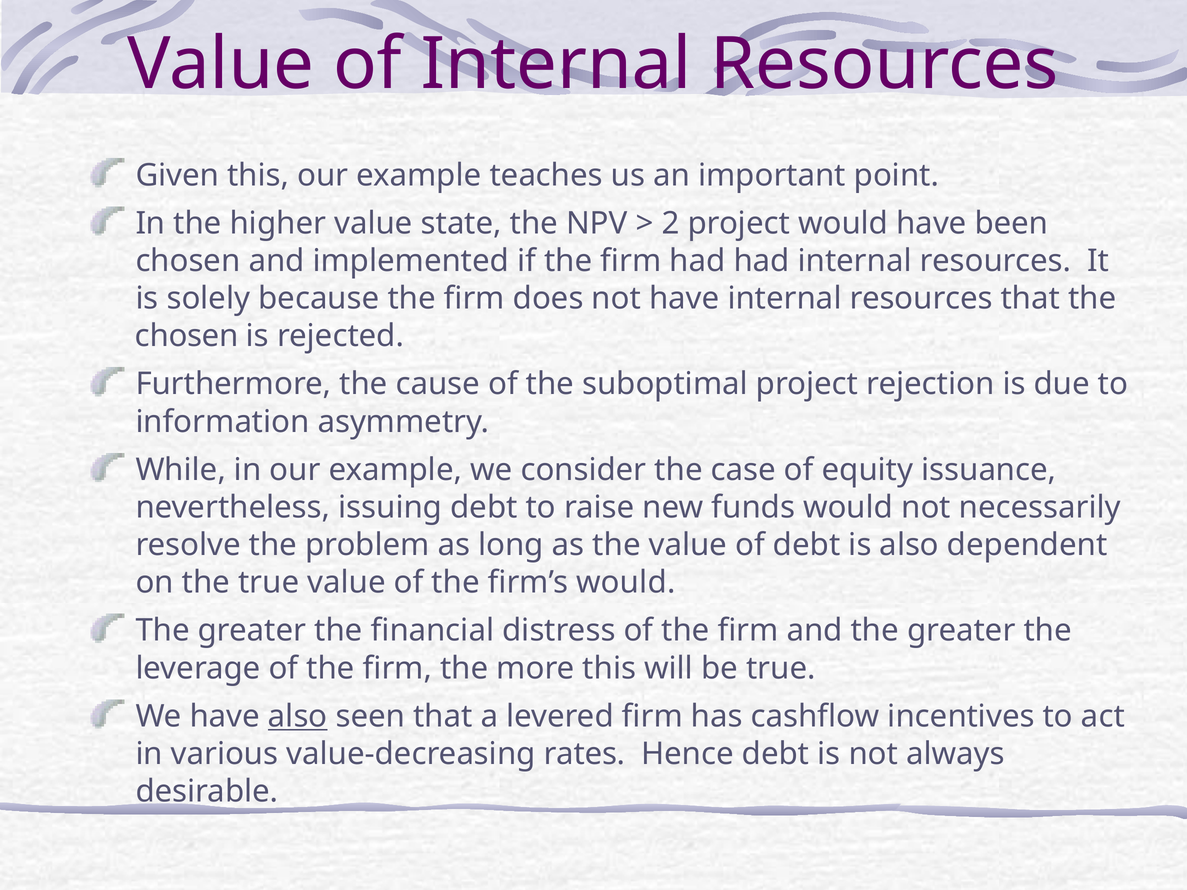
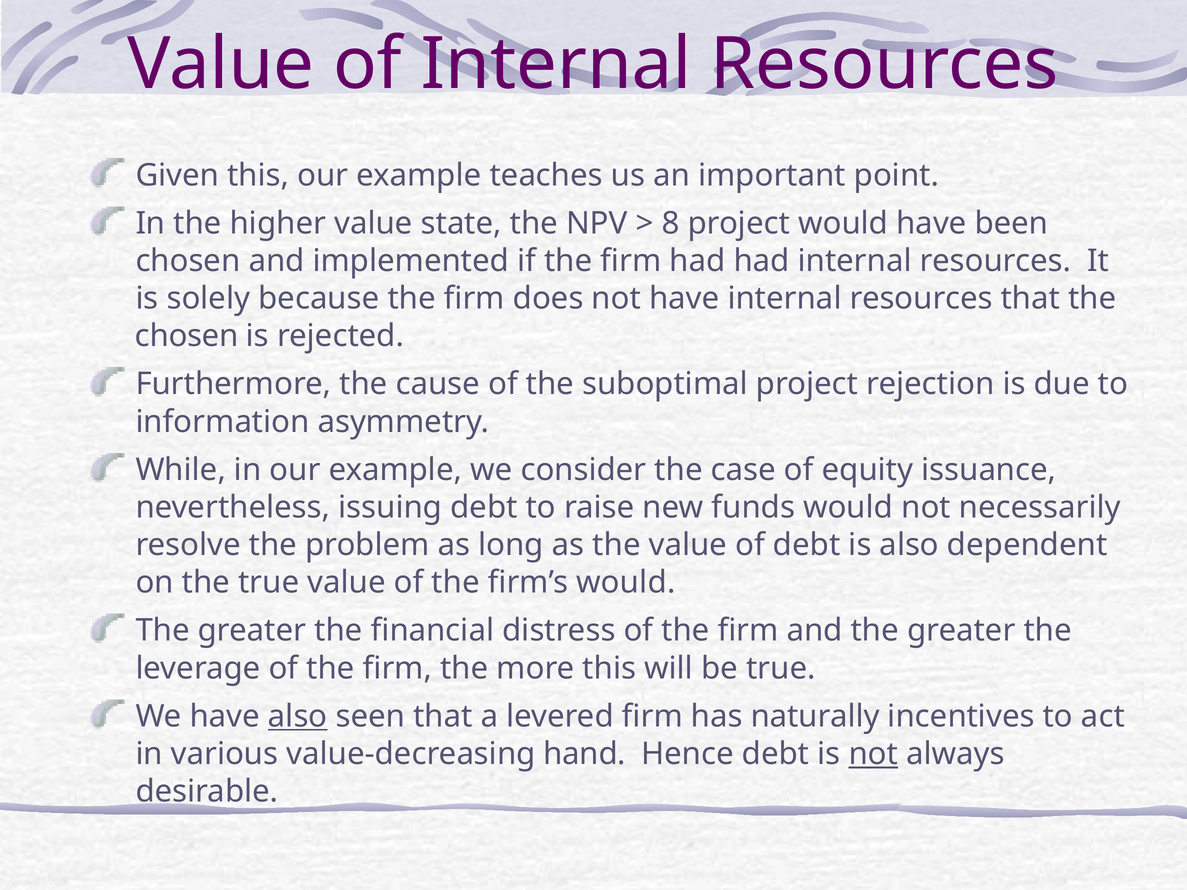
2: 2 -> 8 (671, 223)
cashflow: cashflow -> naturally (815, 717)
rates: rates -> hand (585, 754)
not underline: none -> present (873, 754)
